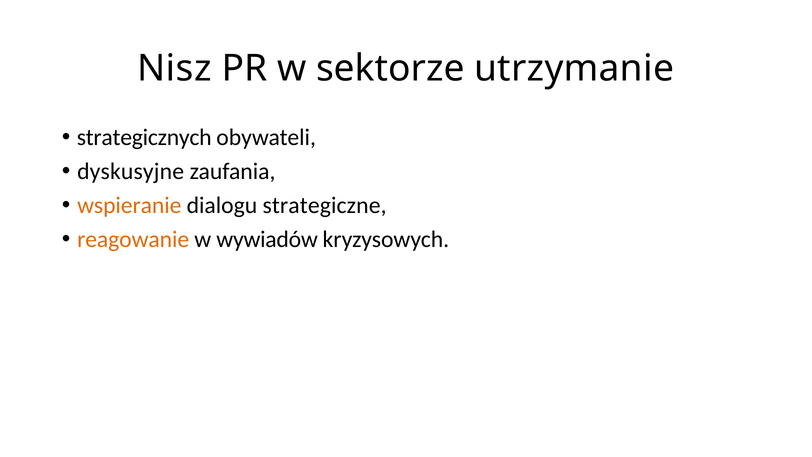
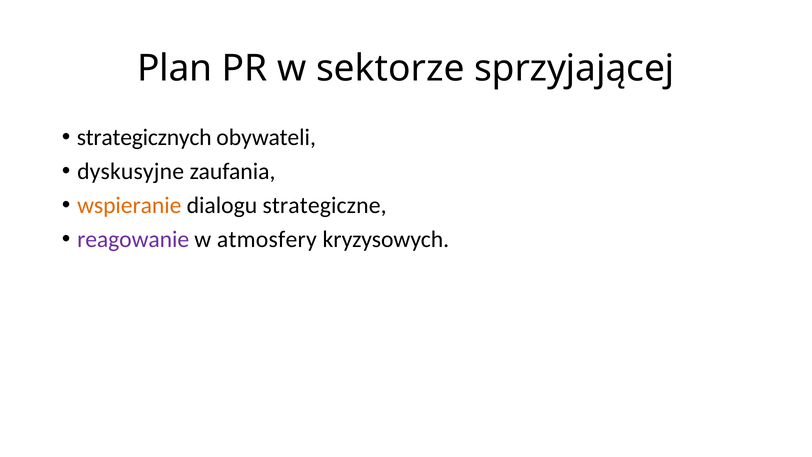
Nisz: Nisz -> Plan (175, 68)
utrzymanie: utrzymanie -> sprzyjającej (574, 68)
reagowanie colour: orange -> purple (133, 239)
wywiadów: wywiadów -> atmosfery (267, 239)
